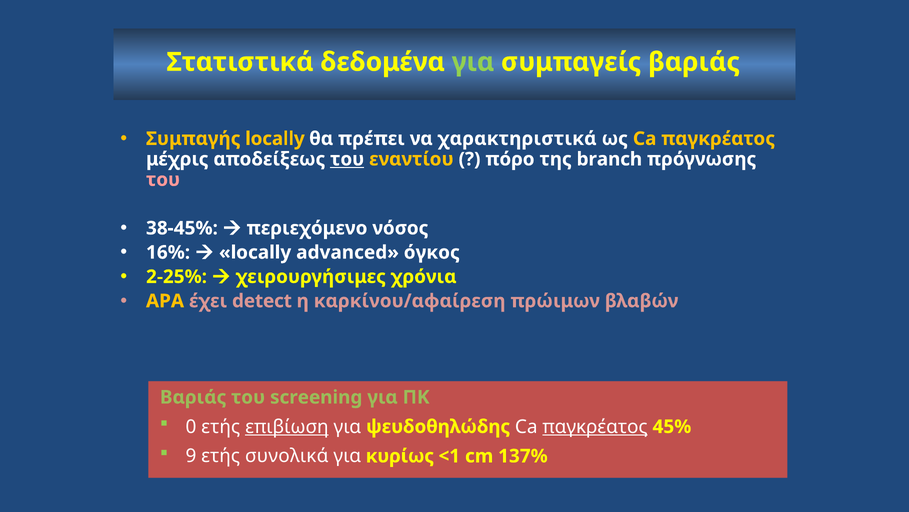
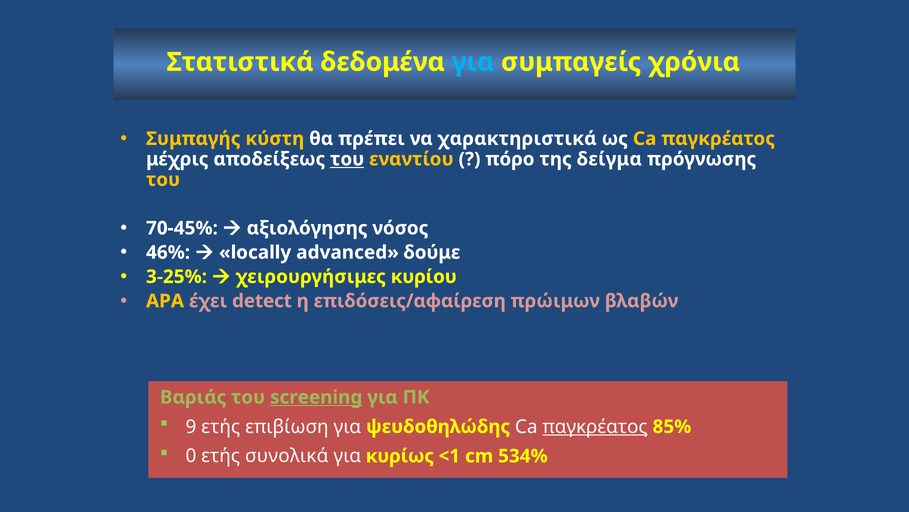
για colour: light green -> light blue (473, 62)
συμπαγείς βαριάς: βαριάς -> χρόνια (694, 62)
Συμπαγής locally: locally -> κύστη (275, 139)
branch: branch -> δείγμα (609, 159)
του colour: pink -> yellow (163, 179)
38-45%: 38-45% -> 70-45% (182, 228)
περιεχόμενο: περιεχόμενο -> αξιολόγησης (307, 228)
16%: 16% -> 46% (168, 252)
όγκος: όγκος -> δούμε (432, 252)
2-25%: 2-25% -> 3-25% (177, 276)
χρόνια: χρόνια -> κυρίου (424, 276)
καρκίνου/αφαίρεση: καρκίνου/αφαίρεση -> επιδόσεις/αφαίρεση (410, 301)
screening underline: none -> present (316, 397)
0: 0 -> 9 (191, 426)
επιβίωση underline: present -> none (287, 426)
45%: 45% -> 85% (672, 426)
9: 9 -> 0 (191, 456)
137%: 137% -> 534% (523, 456)
